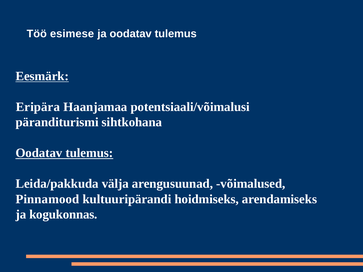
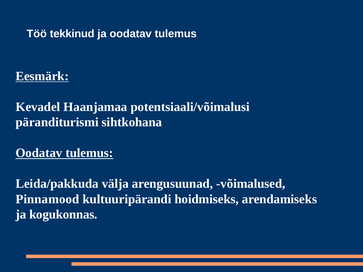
esimese: esimese -> tekkinud (72, 34)
Eripära: Eripära -> Kevadel (38, 107)
